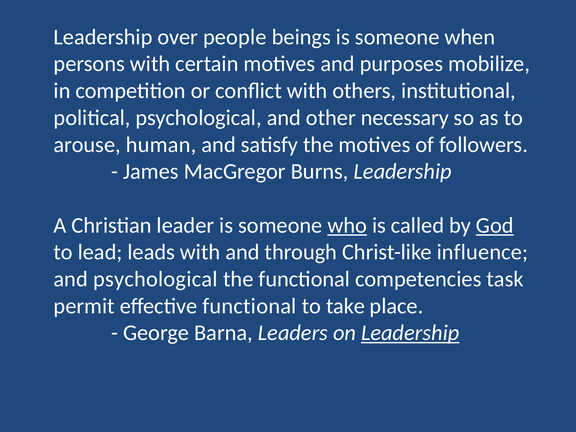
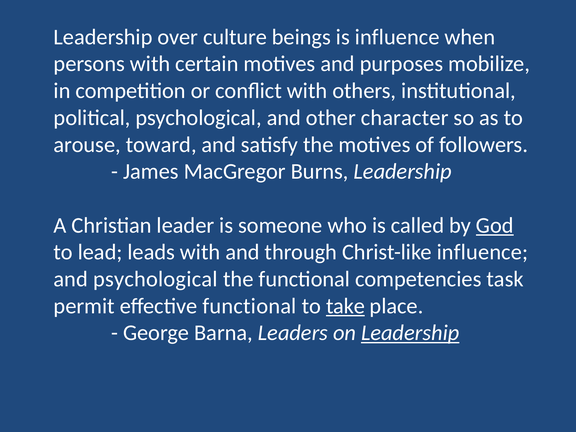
people: people -> culture (235, 37)
beings is someone: someone -> influence (397, 37)
necessary: necessary -> character (405, 118)
human: human -> toward (161, 145)
who underline: present -> none (347, 225)
take underline: none -> present (345, 306)
